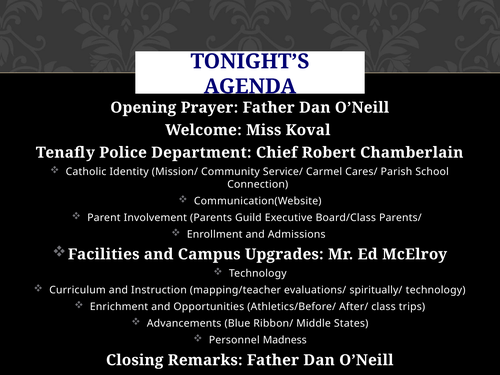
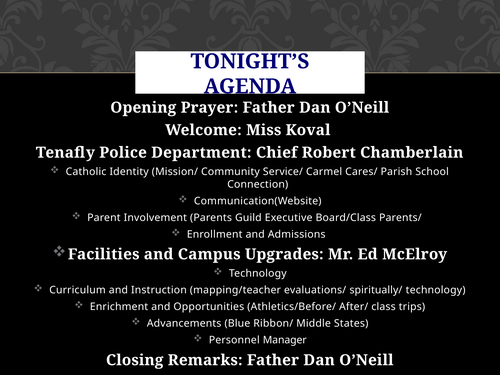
Madness: Madness -> Manager (285, 340)
